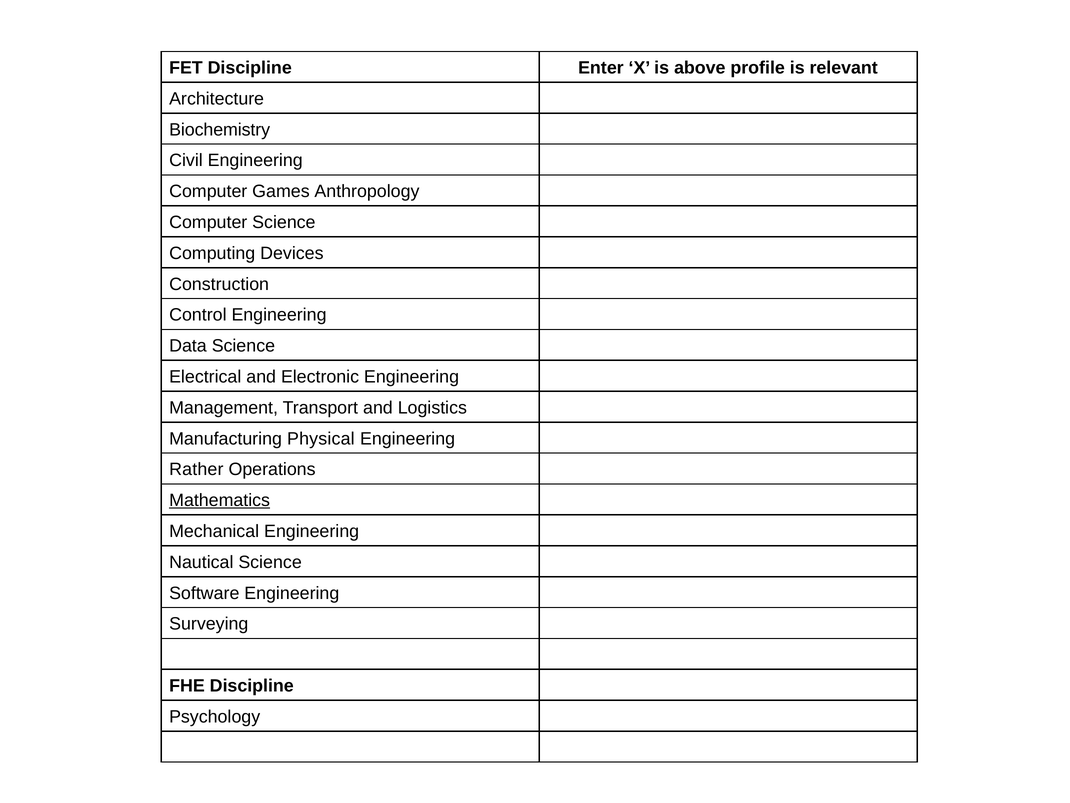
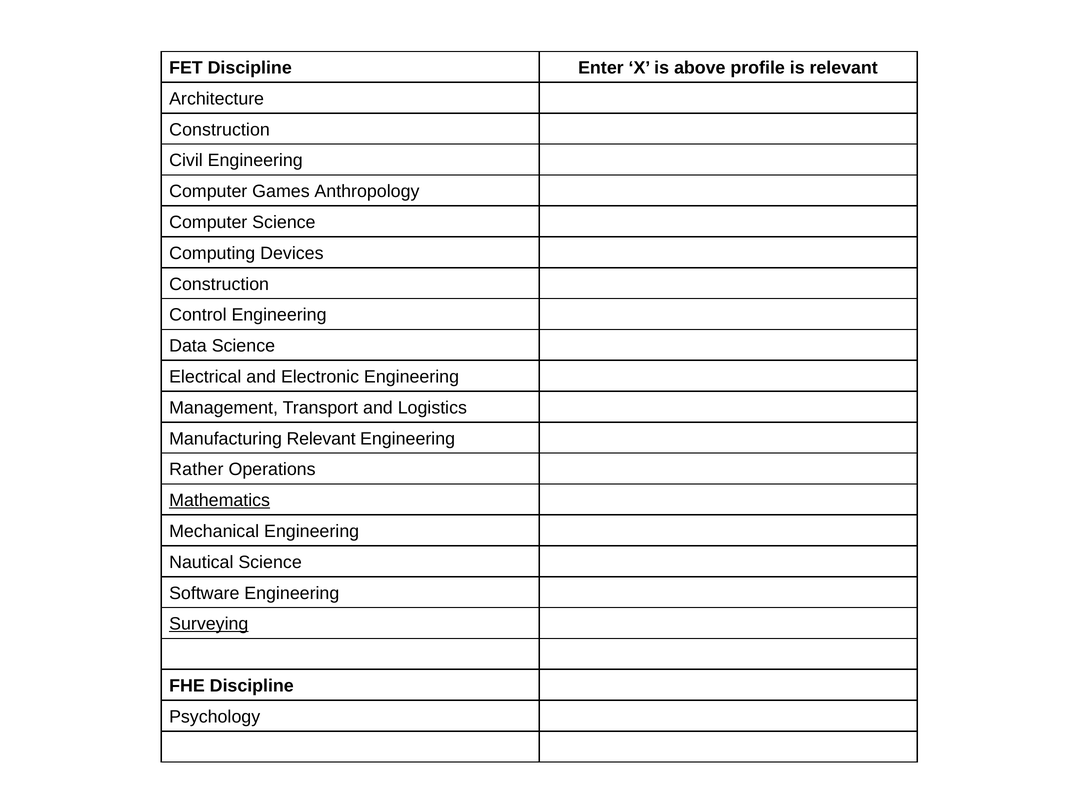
Biochemistry: Biochemistry -> Construction (220, 130)
Manufacturing Physical: Physical -> Relevant (321, 438)
Surveying underline: none -> present (209, 624)
